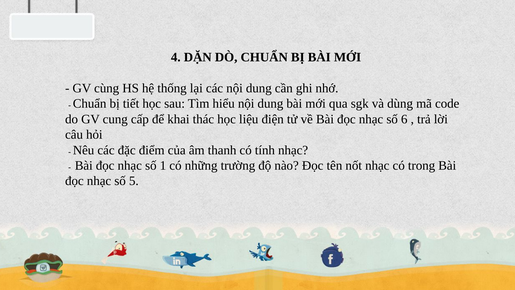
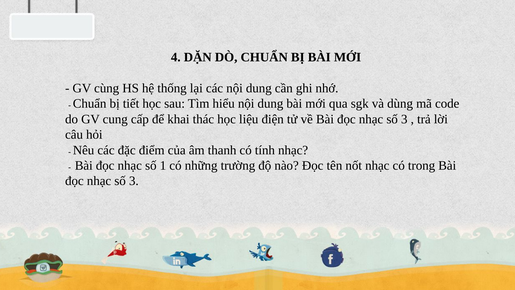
6: 6 -> 3 (404, 119)
5: 5 -> 3 (134, 181)
